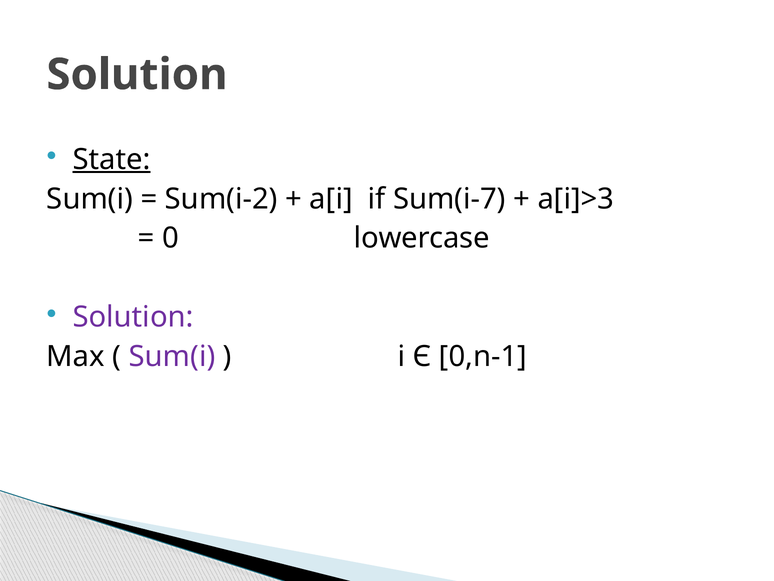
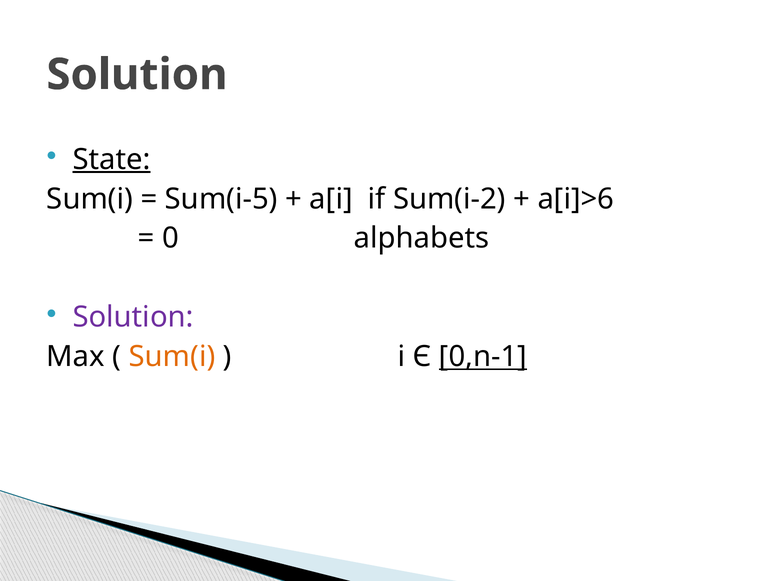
Sum(i-2: Sum(i-2 -> Sum(i-5 (221, 199)
Sum(i-7: Sum(i-7 -> Sum(i-2 (449, 199)
a[i]>3: a[i]>3 -> a[i]>6 (576, 199)
lowercase: lowercase -> alphabets (422, 238)
Sum(i colour: purple -> orange (172, 356)
0,n-1 underline: none -> present (483, 356)
